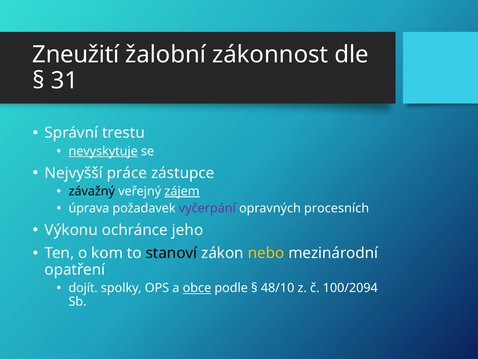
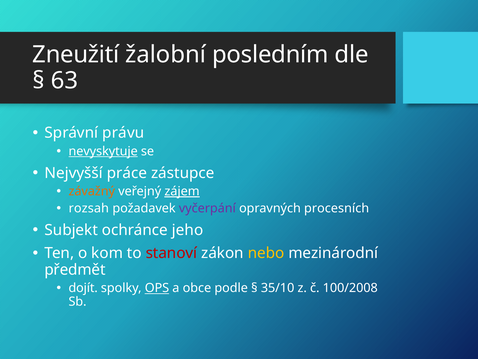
zákonnost: zákonnost -> posledním (270, 55)
31: 31 -> 63 (65, 80)
trestu: trestu -> právu (123, 133)
závažný colour: black -> orange (92, 191)
úprava: úprava -> rozsah (89, 208)
Výkonu: Výkonu -> Subjekt (71, 230)
stanoví colour: black -> red (171, 253)
opatření: opatření -> předmět (75, 269)
OPS underline: none -> present (157, 288)
obce underline: present -> none (197, 288)
48/10: 48/10 -> 35/10 (278, 288)
100/2094: 100/2094 -> 100/2008 (350, 288)
